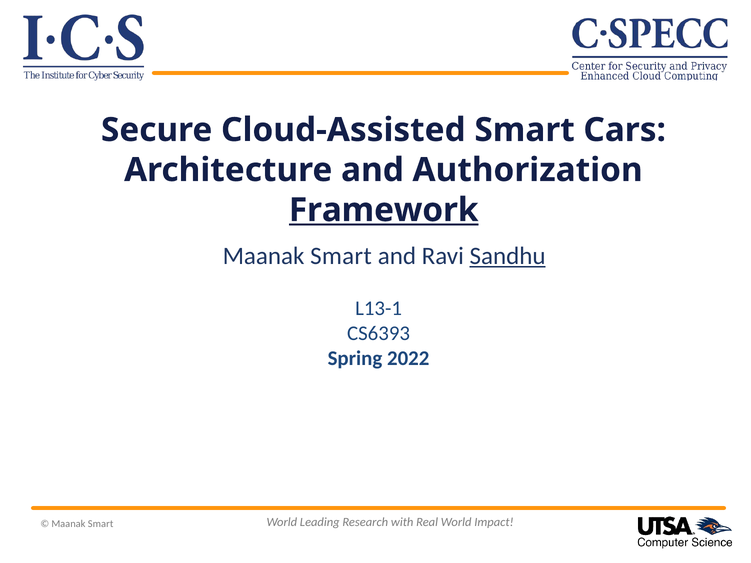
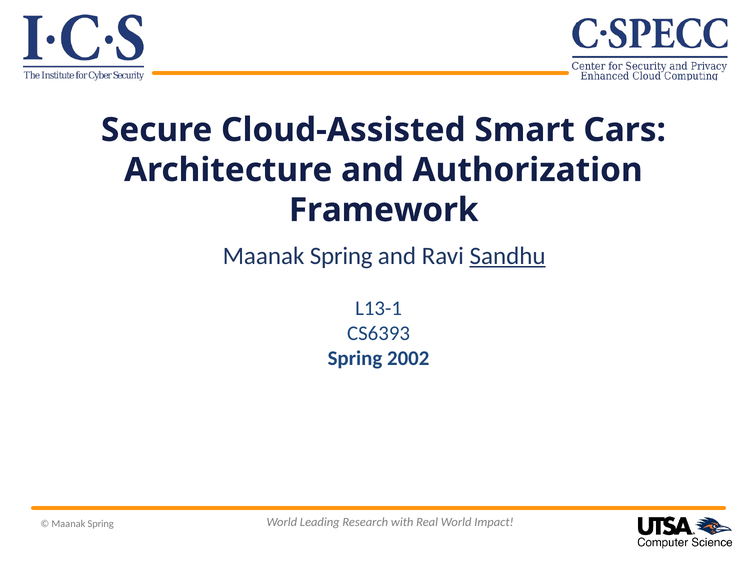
Framework underline: present -> none (384, 210)
Smart: Smart -> Spring (341, 256)
2022: 2022 -> 2002 (408, 358)
Smart: Smart -> Spring (101, 524)
